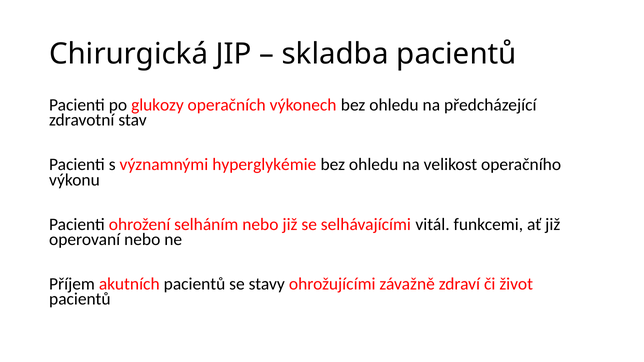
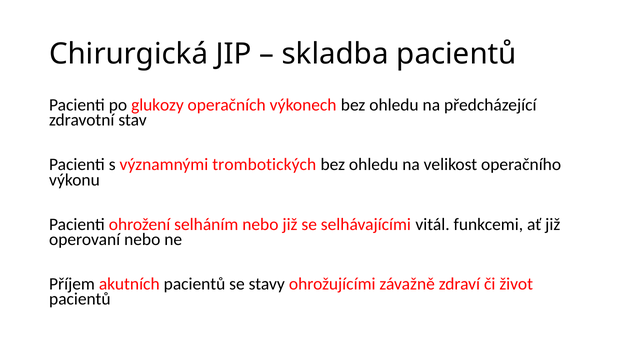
hyperglykémie: hyperglykémie -> trombotických (264, 165)
